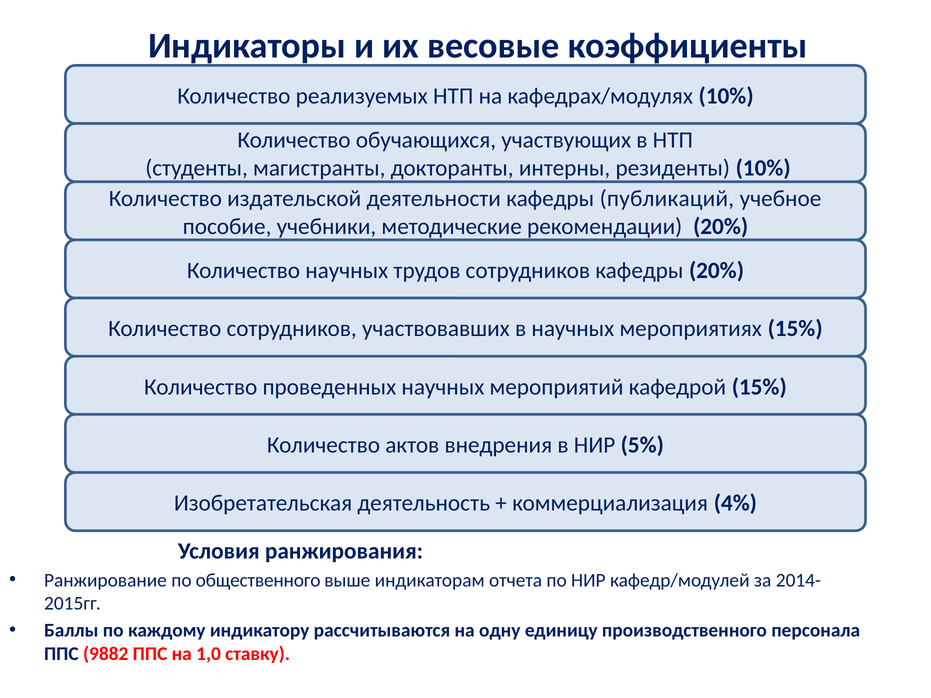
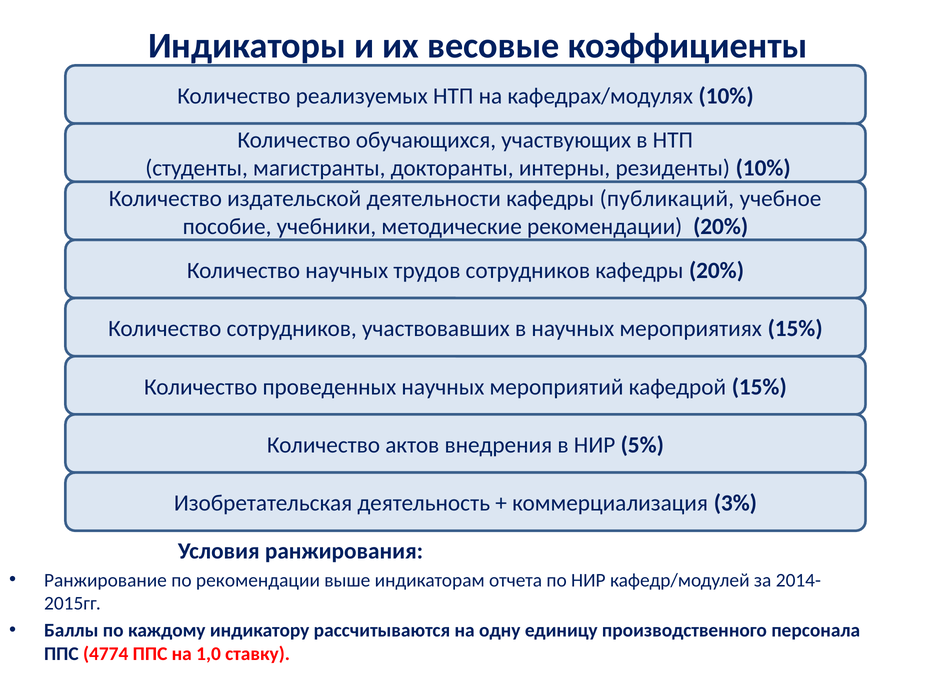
4%: 4% -> 3% (735, 503)
по общественного: общественного -> рекомендации (258, 580)
9882: 9882 -> 4774 (106, 654)
